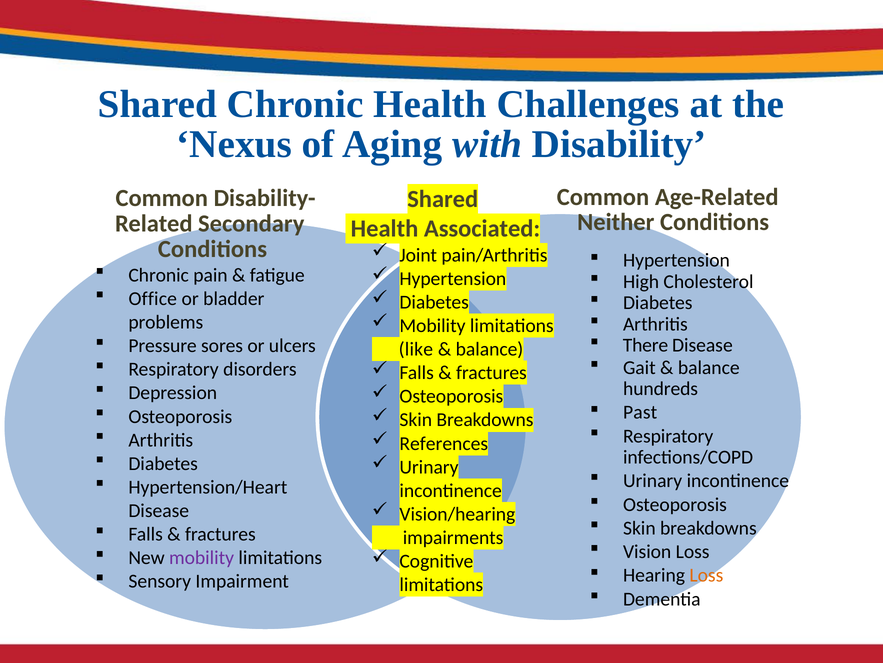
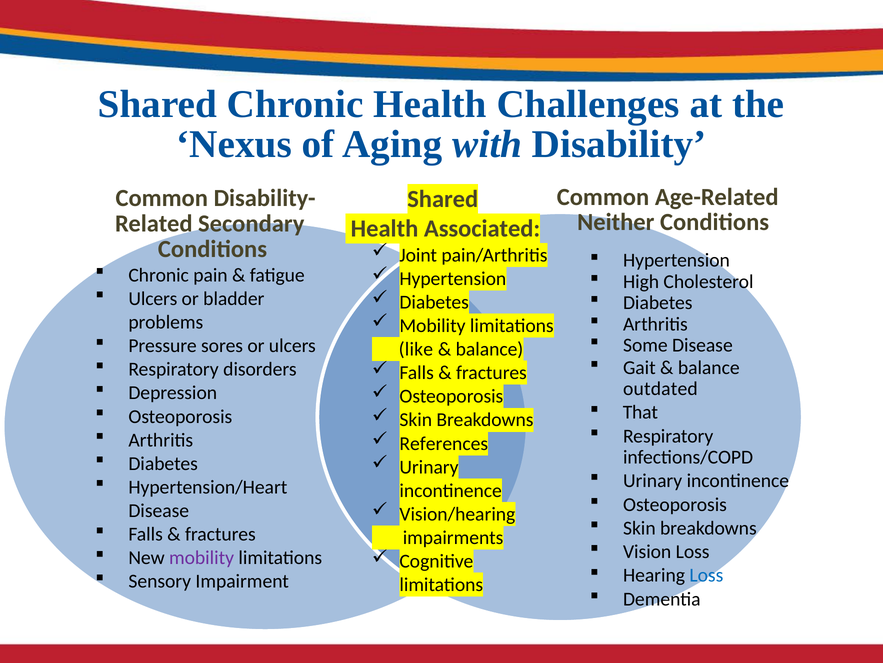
Office: Office -> Ulcers (153, 298)
There: There -> Some (645, 345)
hundreds: hundreds -> outdated (660, 388)
Past: Past -> That (640, 412)
Loss colour: orange -> blue (706, 575)
